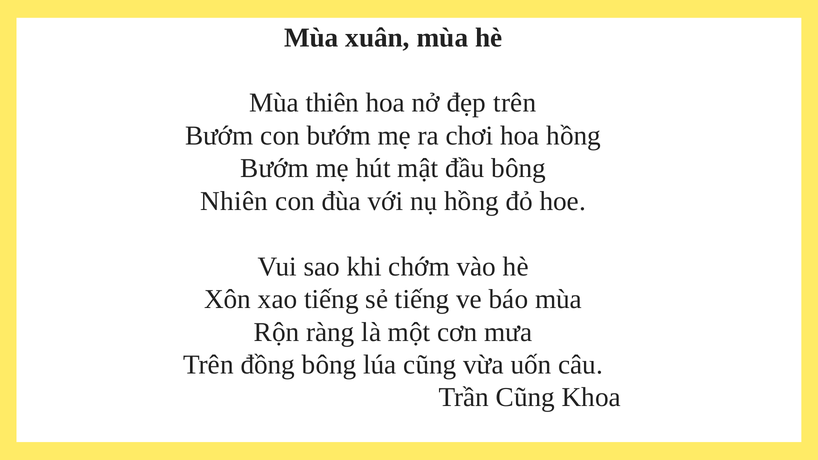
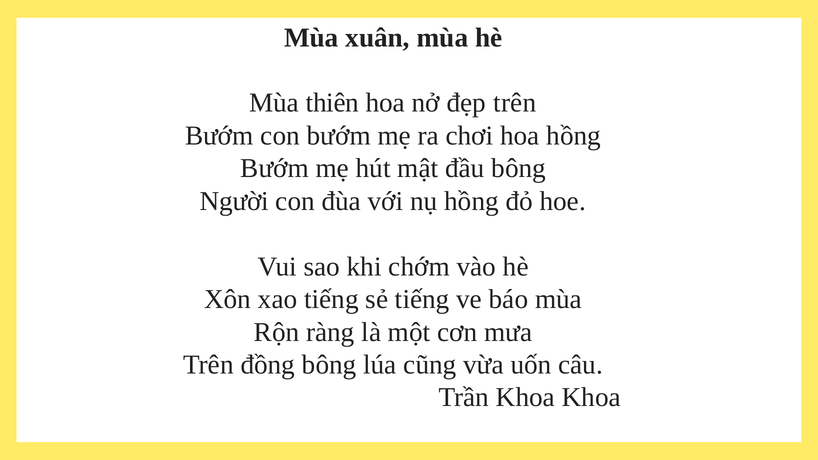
Nhiên: Nhiên -> Người (234, 201)
Trần Cũng: Cũng -> Khoa (525, 398)
